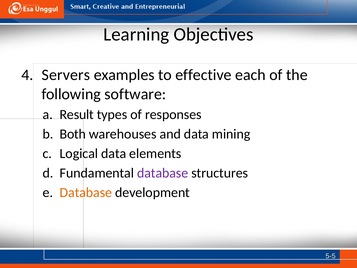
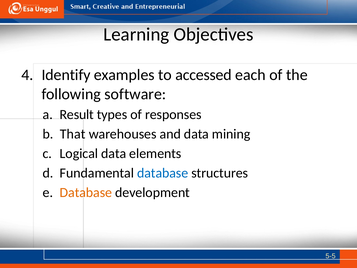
Servers: Servers -> Identify (66, 75)
effective: effective -> accessed (204, 75)
Both: Both -> That (73, 134)
database colour: purple -> blue (163, 173)
